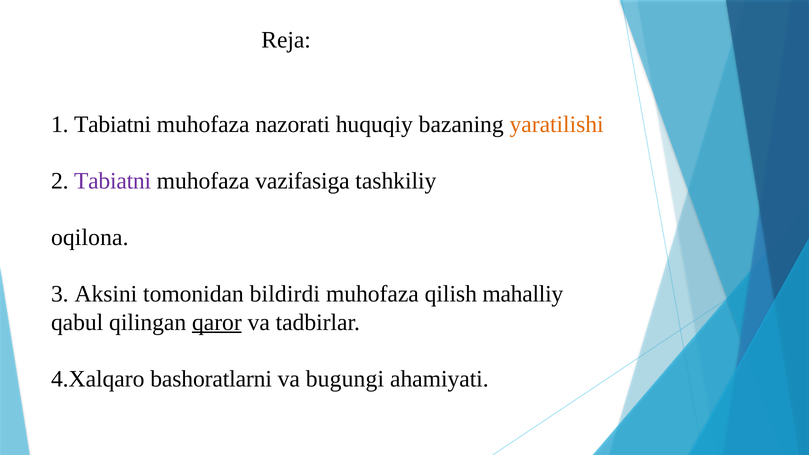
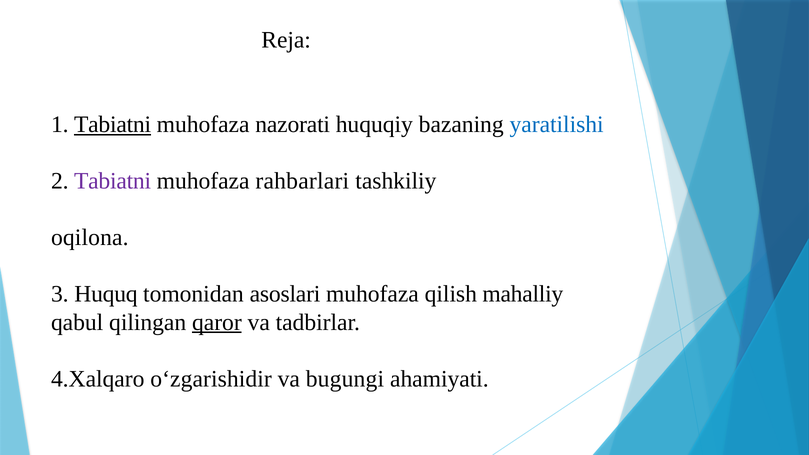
Tabiatni underline: none -> present (113, 125)
yaratilishi colour: orange -> blue (557, 125)
vazifasiga: vazifasiga -> rahbarlari (302, 181)
Aksini: Aksini -> Huquq (106, 294)
bildirdi: bildirdi -> asoslari (285, 294)
bashoratlarni: bashoratlarni -> oʻzgarishidir (211, 379)
